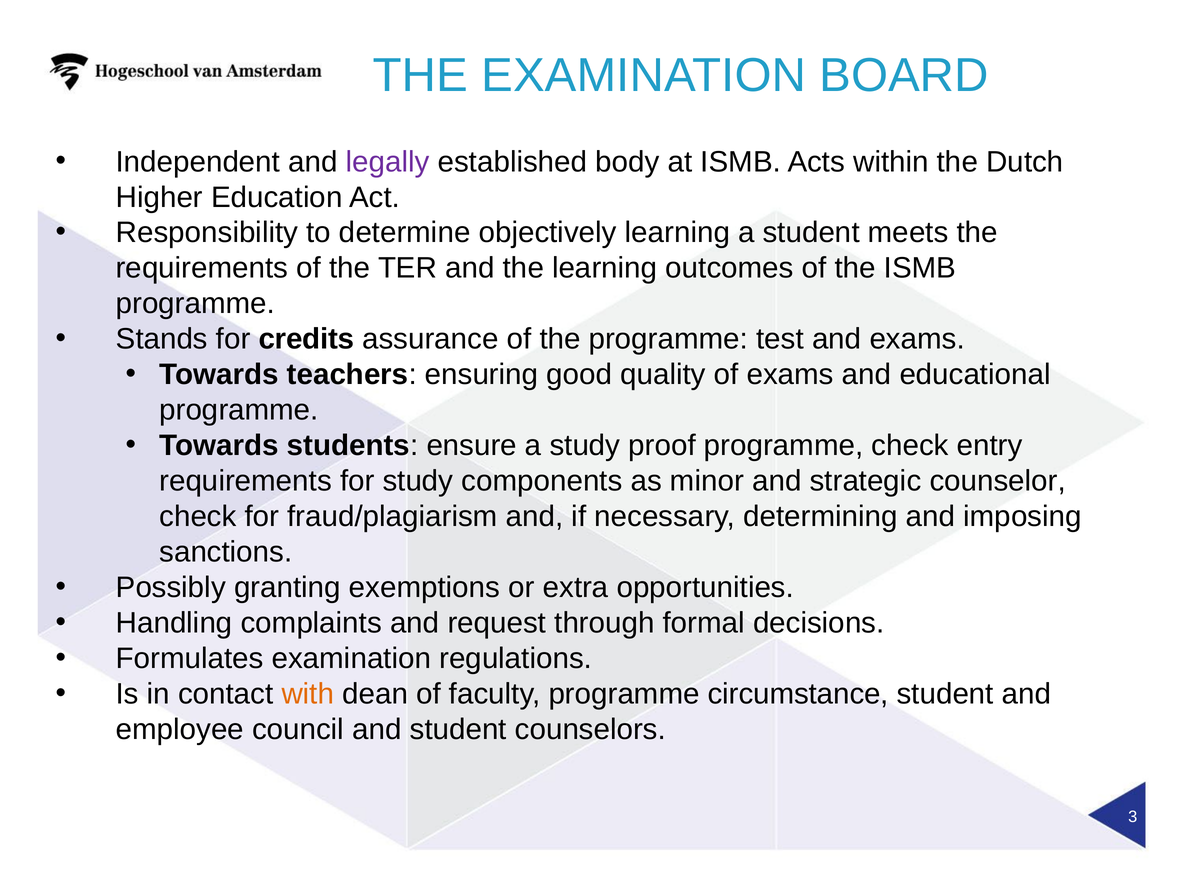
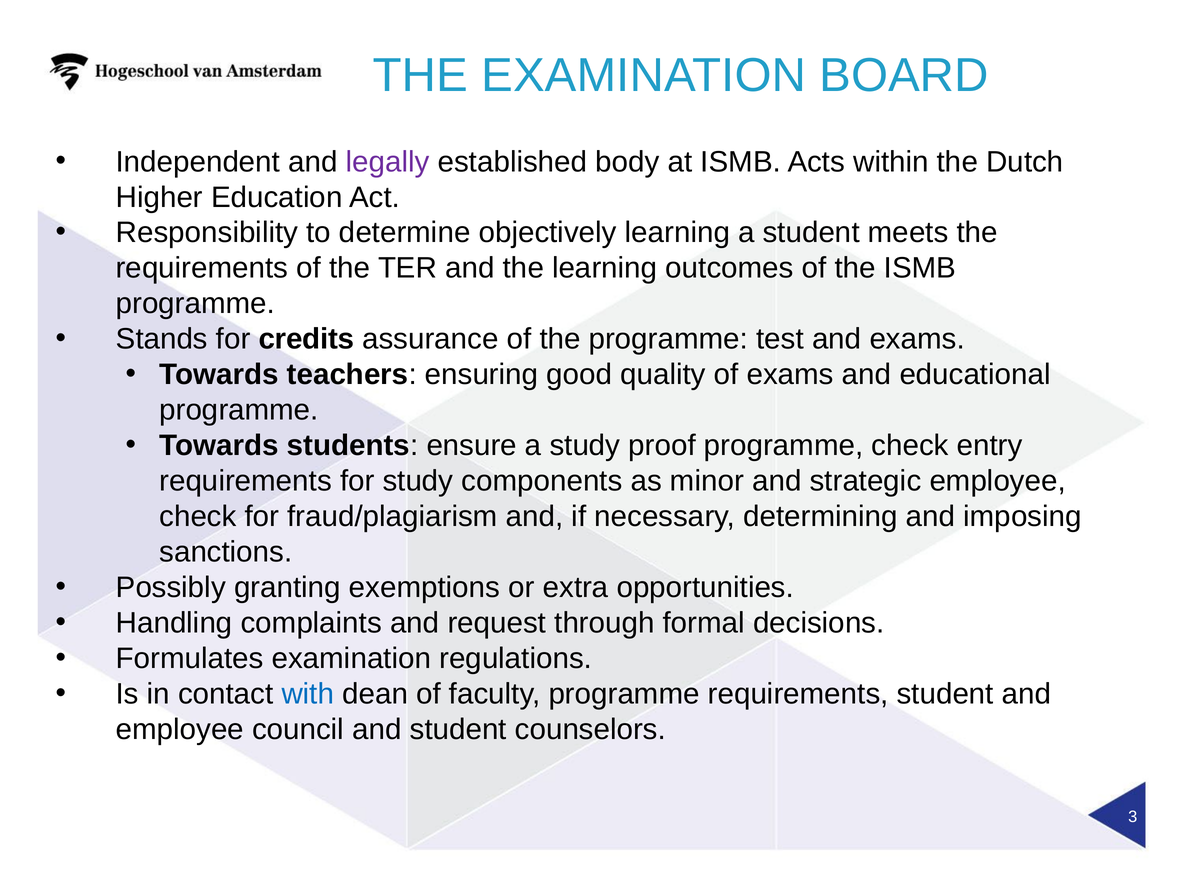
strategic counselor: counselor -> employee (998, 481)
with colour: orange -> blue (308, 694)
programme circumstance: circumstance -> requirements (798, 694)
